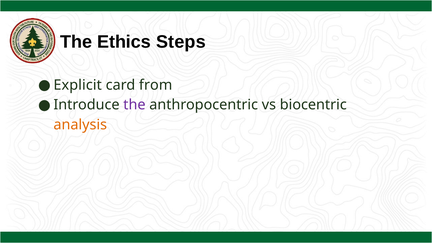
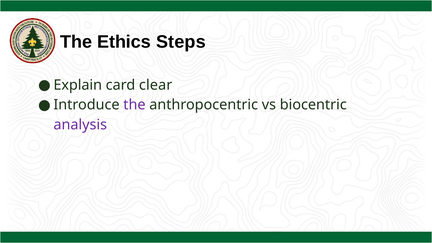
Explicit: Explicit -> Explain (78, 85)
from: from -> clear (156, 85)
analysis colour: orange -> purple (80, 125)
